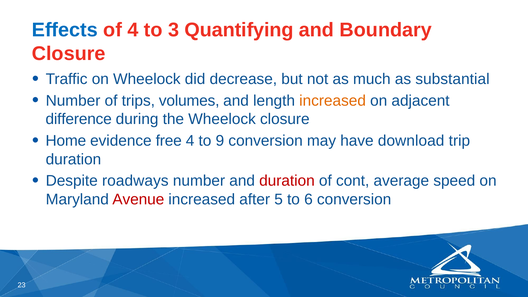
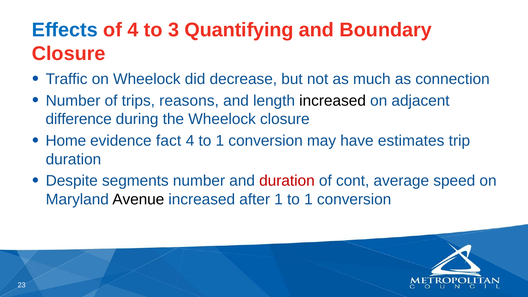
substantial: substantial -> connection (453, 79)
volumes: volumes -> reasons (189, 101)
increased colour: orange -> black (333, 101)
free: free -> fact (169, 141)
4 to 9: 9 -> 1 (220, 141)
download: download -> estimates (411, 141)
roadways: roadways -> segments (135, 181)
Avenue colour: red -> black (138, 199)
after 5: 5 -> 1 (279, 199)
6: 6 -> 1 (308, 199)
